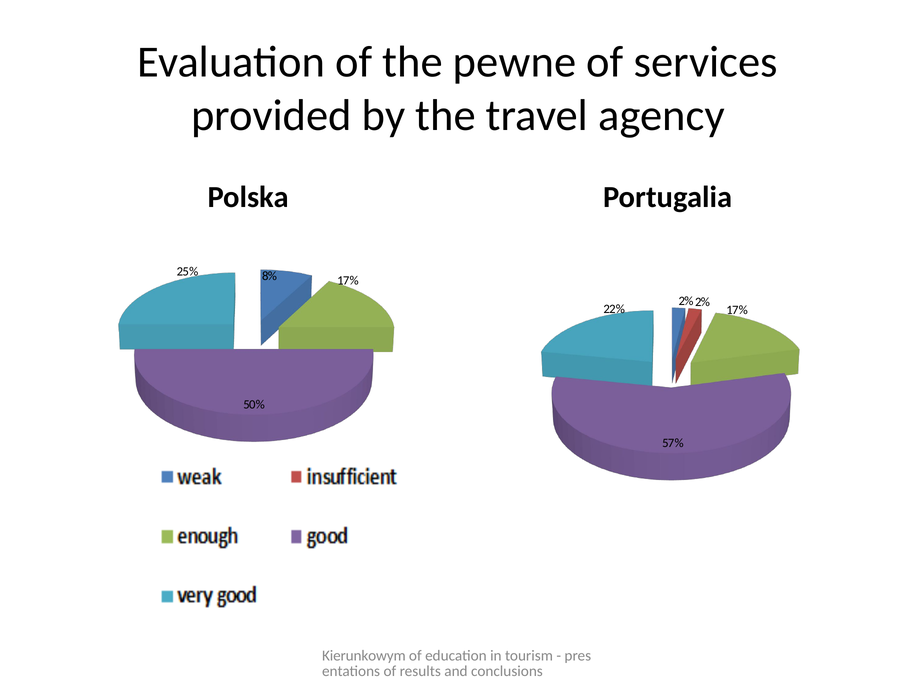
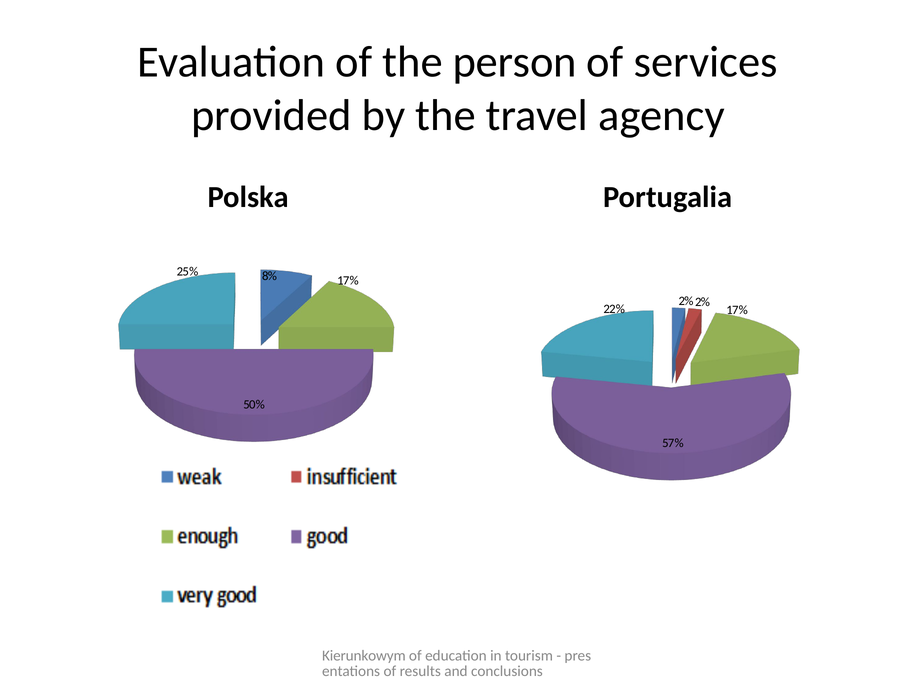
pewne: pewne -> person (515, 62)
